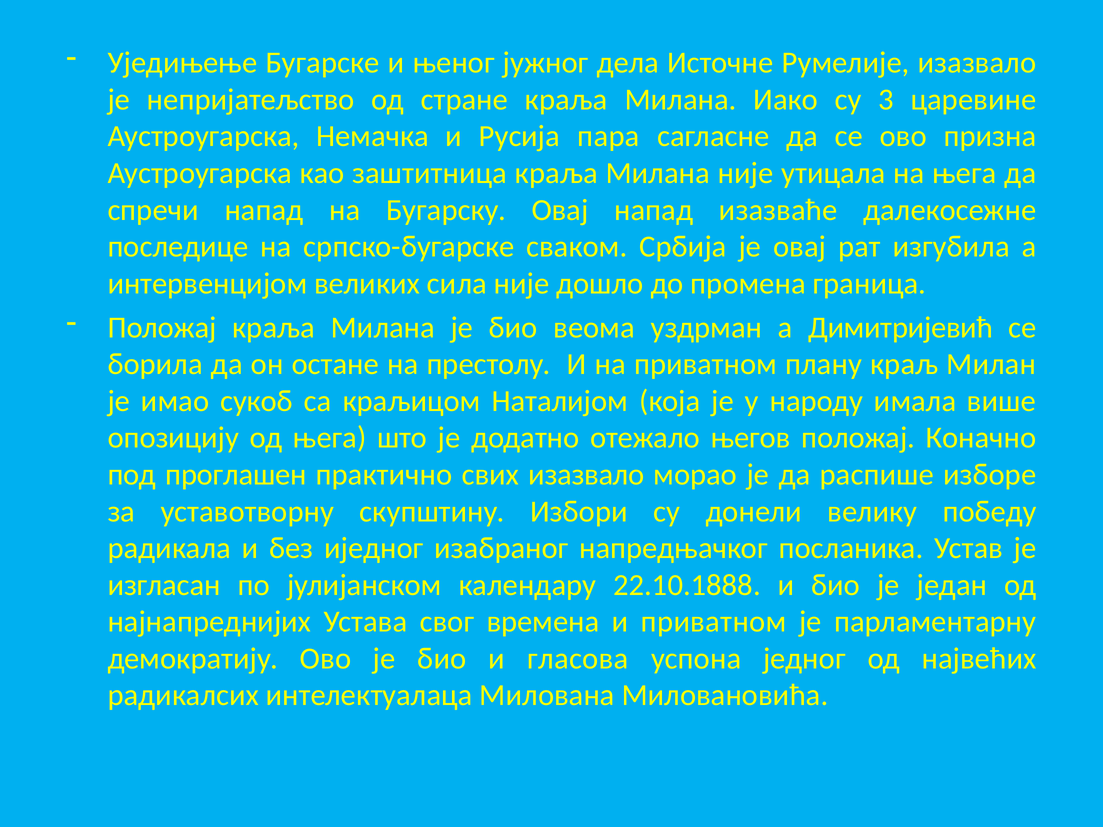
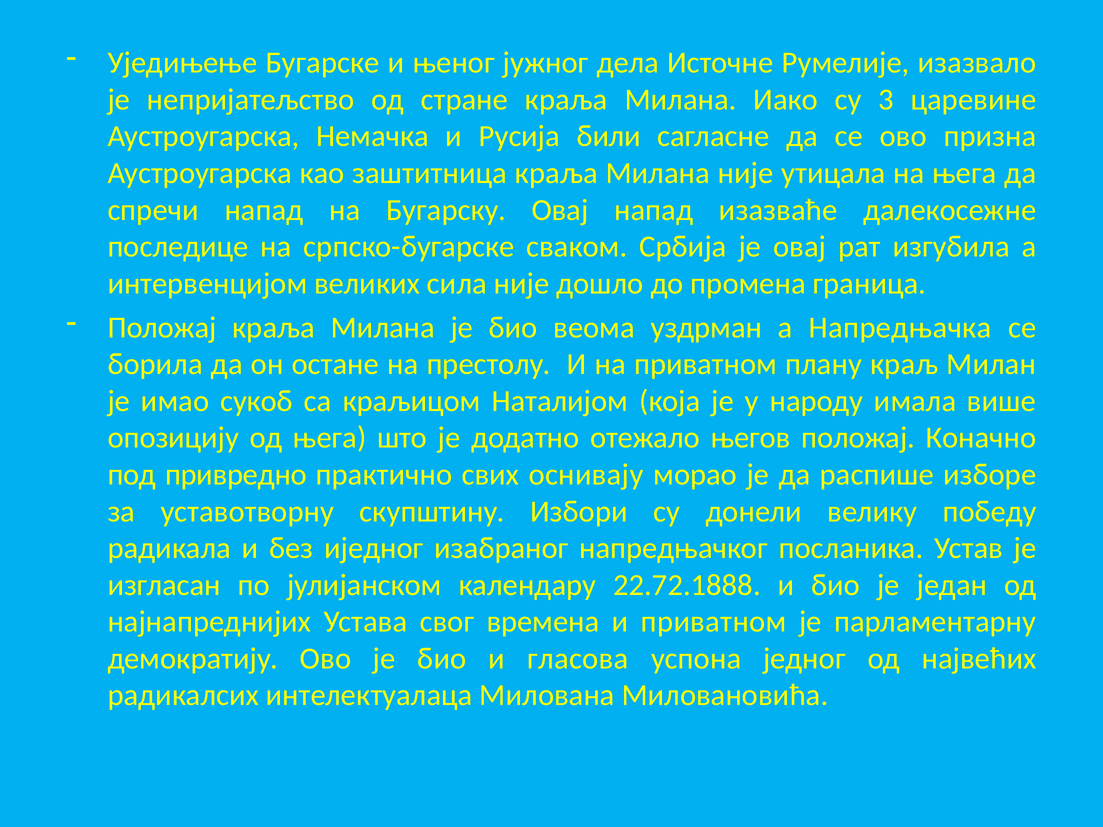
пара: пара -> били (609, 136)
Димитријевић: Димитријевић -> Напредњачка (900, 328)
проглашен: проглашен -> привредно (236, 475)
свих изазвало: изазвало -> оснивају (586, 475)
22.10.1888: 22.10.1888 -> 22.72.1888 (687, 585)
